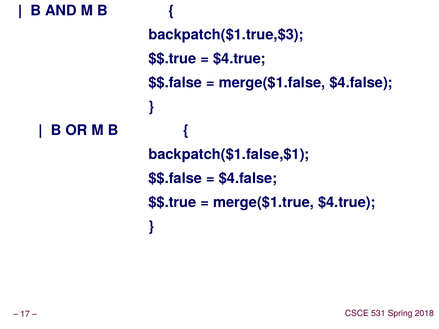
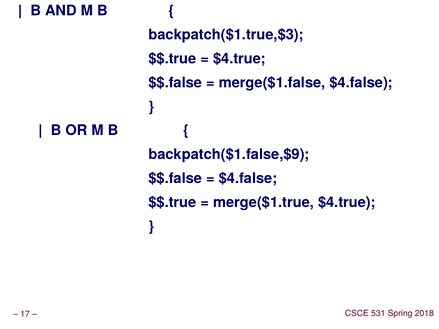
backpatch($1.false,$1: backpatch($1.false,$1 -> backpatch($1.false,$9 (229, 155)
